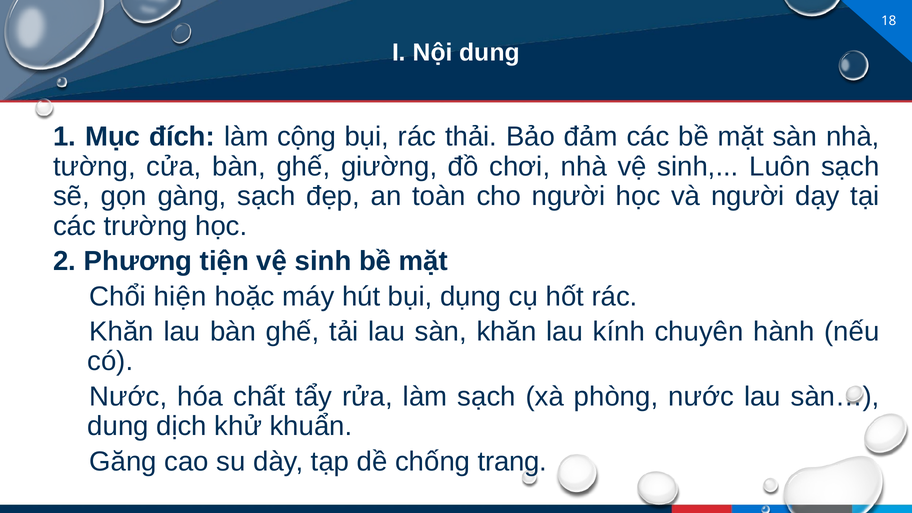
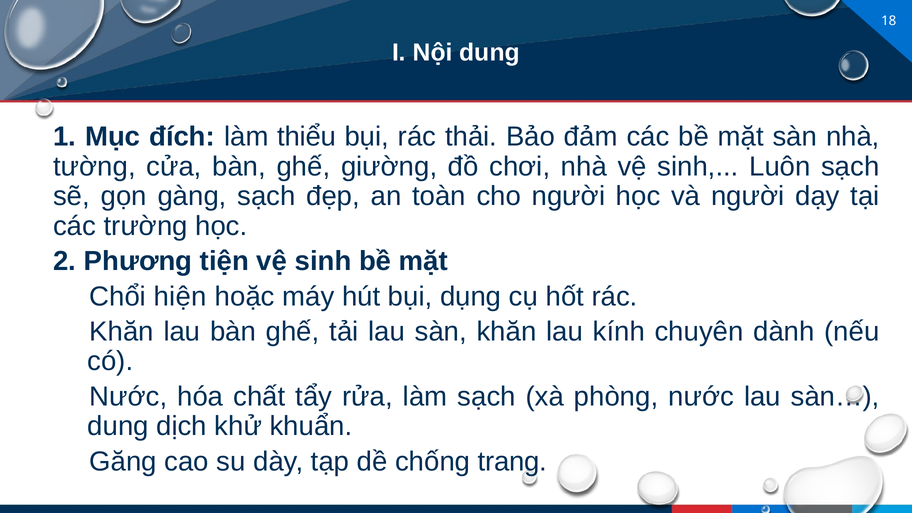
cộng: cộng -> thiểu (307, 137)
hành: hành -> dành (784, 332)
